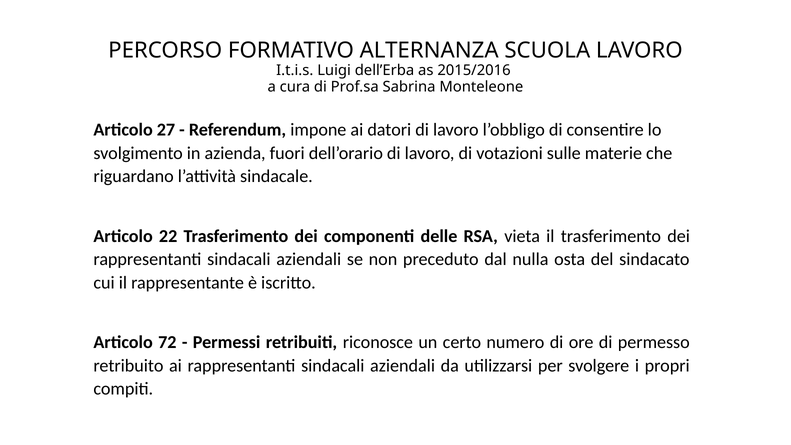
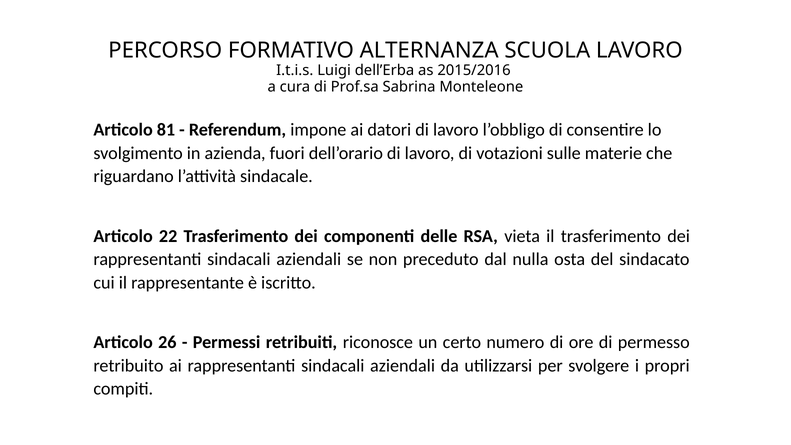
27: 27 -> 81 (166, 130)
72: 72 -> 26 (167, 342)
